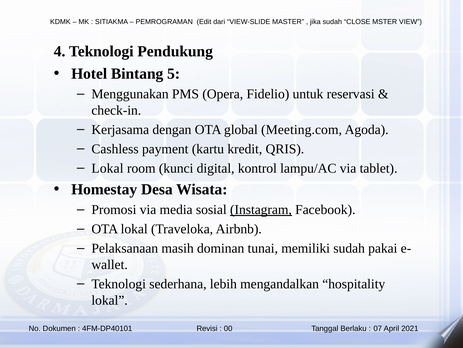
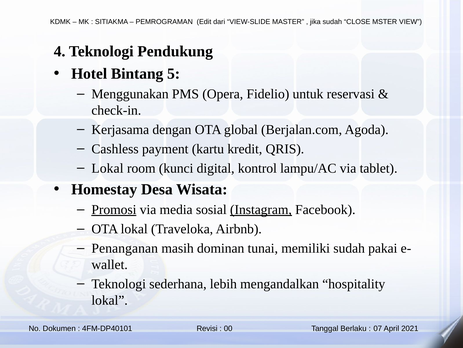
Meeting.com: Meeting.com -> Berjalan.com (302, 129)
Promosi underline: none -> present (114, 209)
Pelaksanaan: Pelaksanaan -> Penanganan (125, 248)
